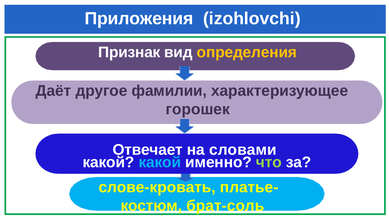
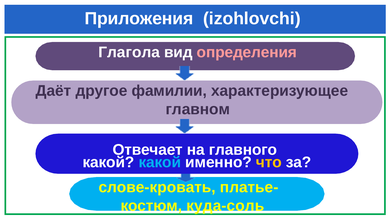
Признак: Признак -> Глагола (129, 52)
определения colour: yellow -> pink (247, 52)
горошек: горошек -> главном (198, 109)
словами: словами -> главного (243, 150)
что colour: light green -> yellow (269, 162)
брат-соль: брат-соль -> куда-соль (225, 206)
